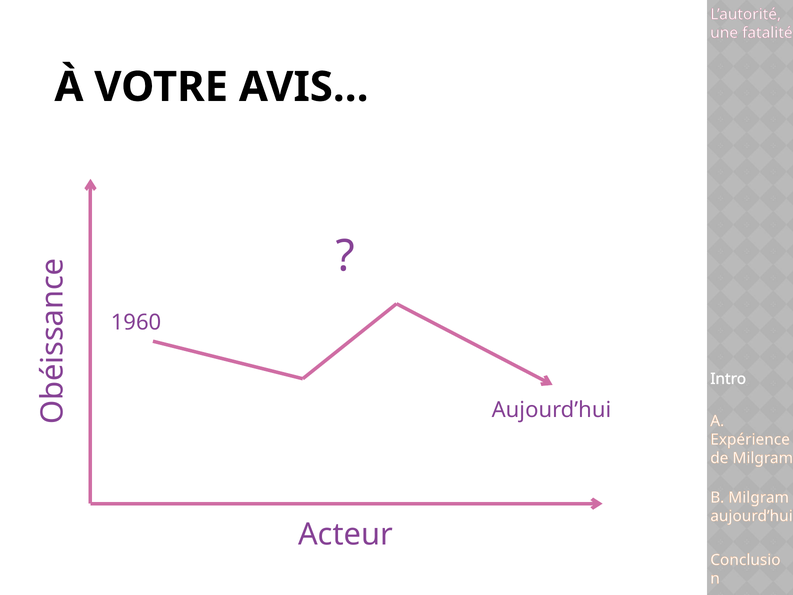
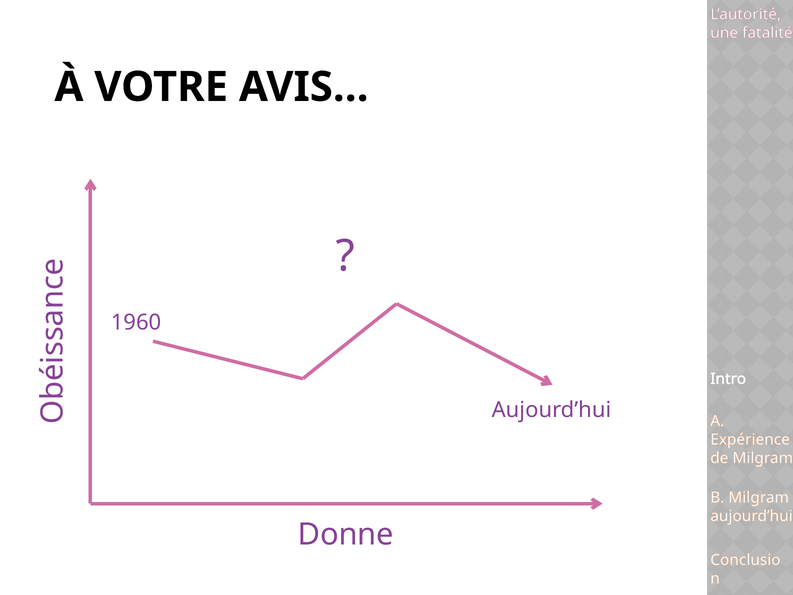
Acteur: Acteur -> Donne (346, 534)
